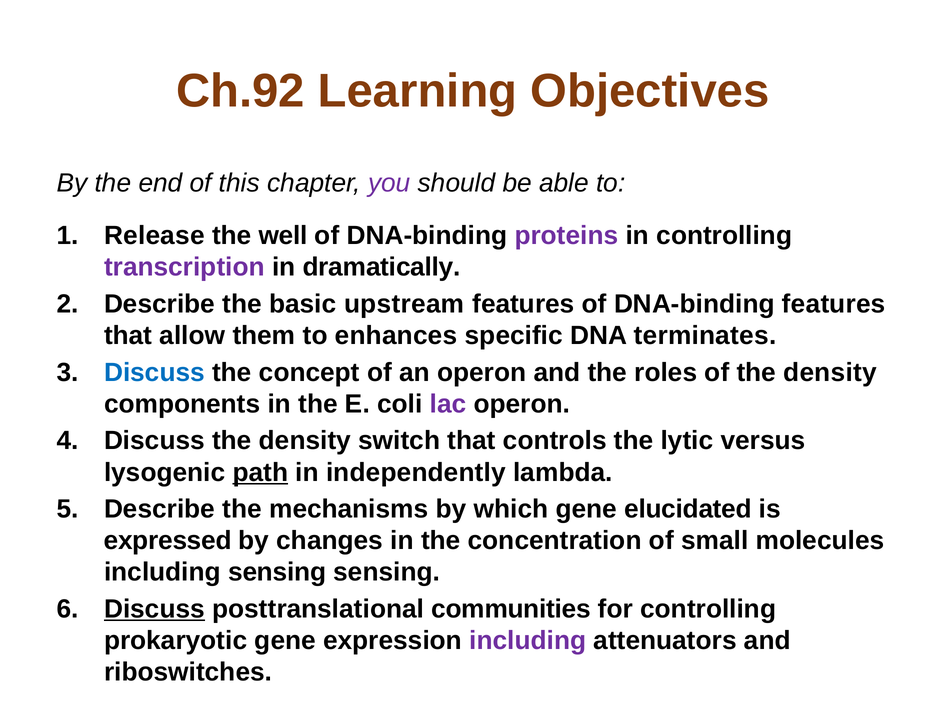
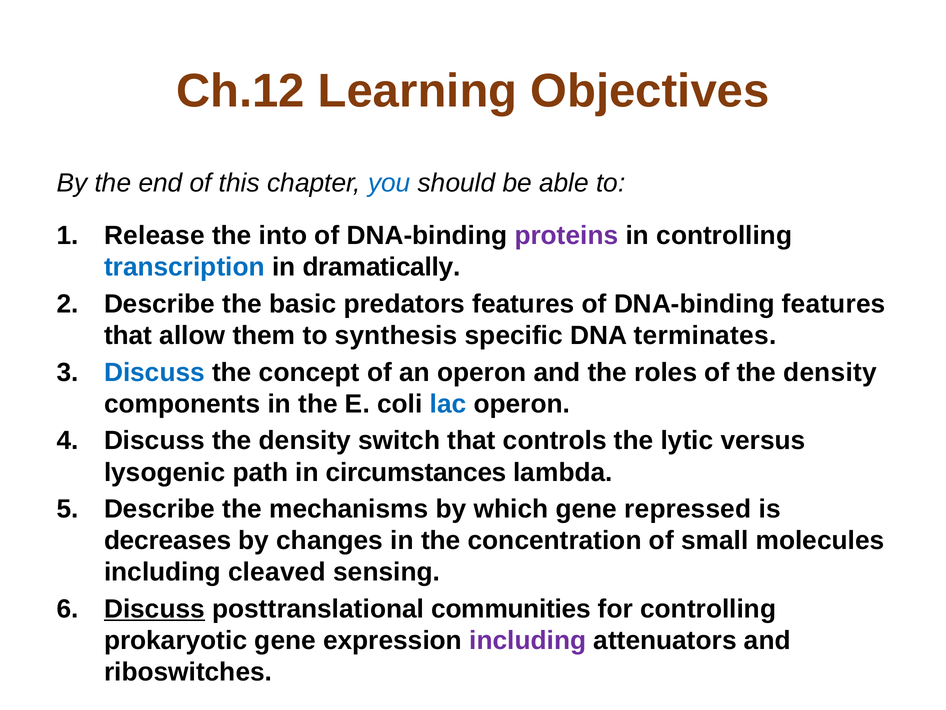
Ch.92: Ch.92 -> Ch.12 (240, 91)
you colour: purple -> blue (389, 183)
well: well -> into (283, 235)
transcription colour: purple -> blue (184, 267)
upstream: upstream -> predators (404, 304)
enhances: enhances -> synthesis (396, 335)
lac colour: purple -> blue (448, 404)
path underline: present -> none (260, 472)
independently: independently -> circumstances (416, 472)
elucidated: elucidated -> repressed (688, 509)
expressed: expressed -> decreases (168, 540)
including sensing: sensing -> cleaved (277, 572)
